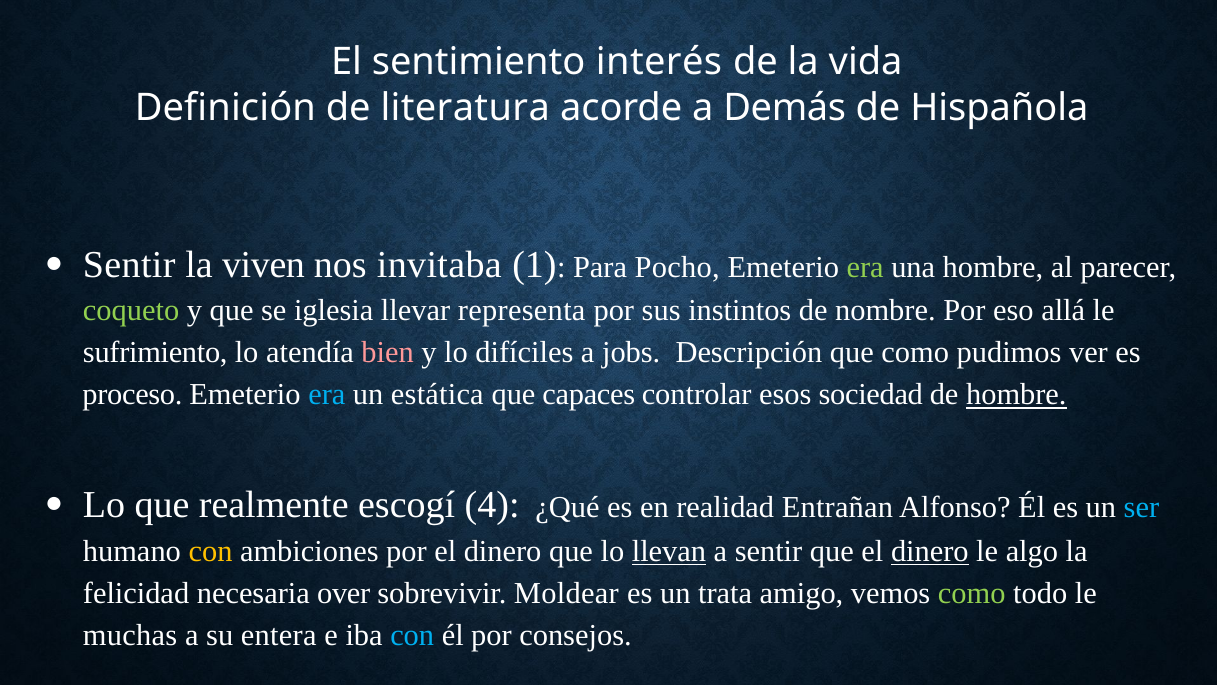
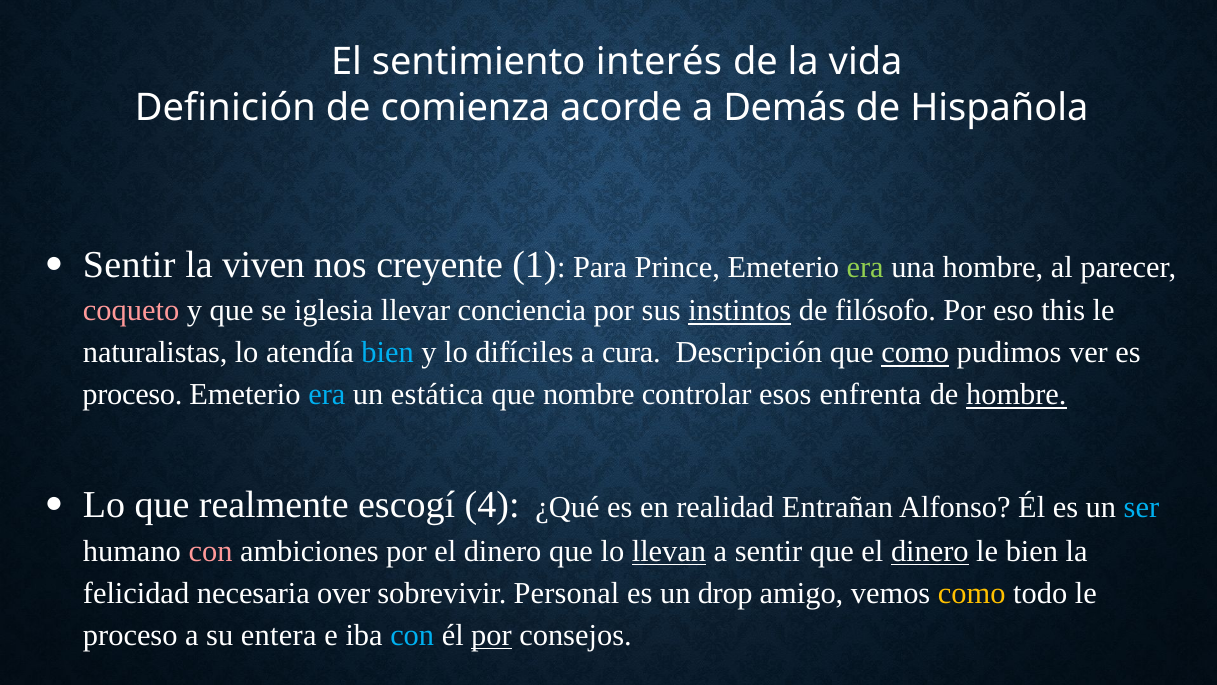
literatura: literatura -> comienza (465, 108)
invitaba: invitaba -> creyente (440, 264)
Pocho: Pocho -> Prince (677, 267)
coqueto colour: light green -> pink (131, 310)
representa: representa -> conciencia (522, 310)
instintos underline: none -> present (740, 310)
nombre: nombre -> filósofo (886, 310)
allá: allá -> this (1063, 310)
sufrimiento: sufrimiento -> naturalistas (155, 352)
bien colour: pink -> light blue (388, 352)
jobs: jobs -> cura (631, 352)
como underline: none -> present (915, 352)
capaces: capaces -> nombre (589, 394)
sociedad: sociedad -> enfrenta (870, 394)
con colour: yellow -> pink (211, 551)
le algo: algo -> bien (1032, 551)
Moldear: Moldear -> Personal (566, 593)
trata: trata -> drop (725, 593)
como colour: light green -> yellow (972, 593)
muchas: muchas -> proceso (130, 635)
por underline: none -> present (492, 635)
